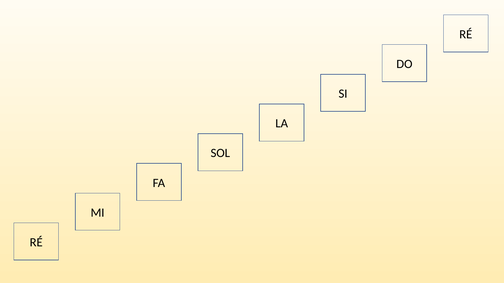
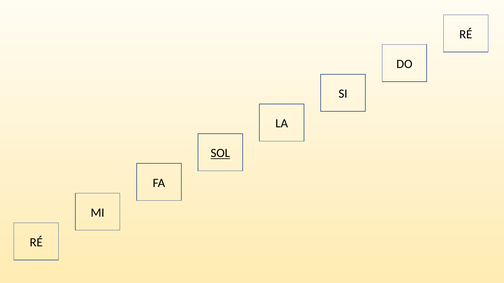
SOL underline: none -> present (220, 153)
